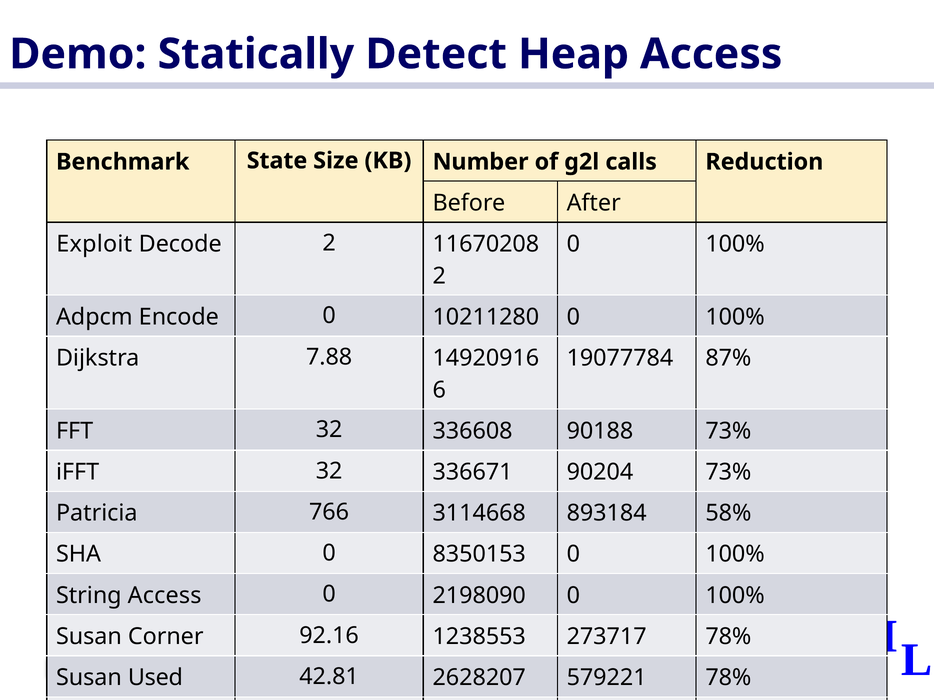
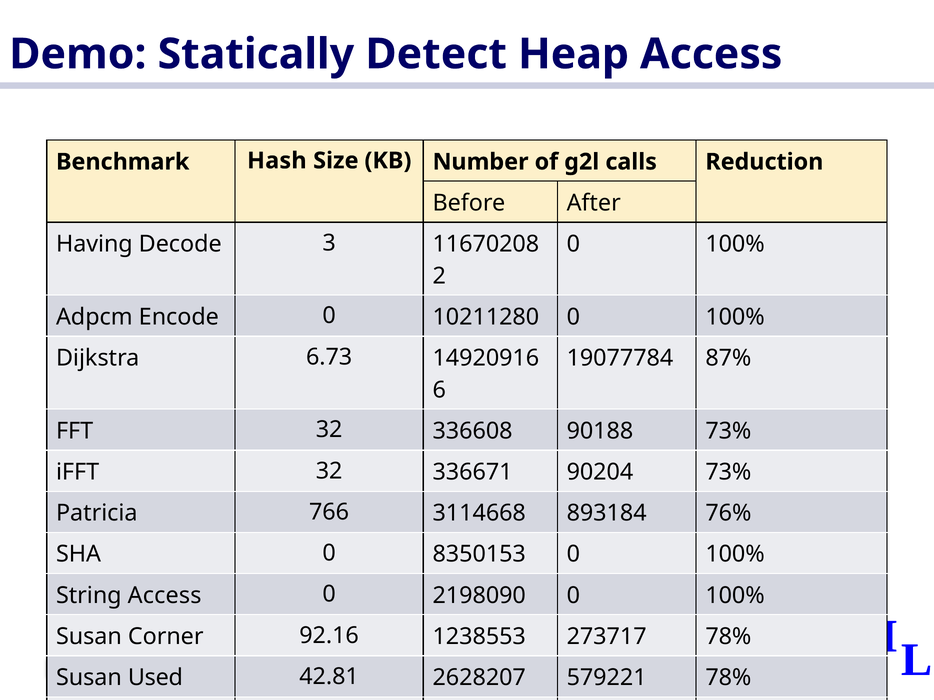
State: State -> Hash (277, 161)
Exploit: Exploit -> Having (94, 244)
Decode 2: 2 -> 3 (329, 243)
7.88: 7.88 -> 6.73 (329, 357)
58%: 58% -> 76% (728, 514)
